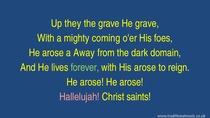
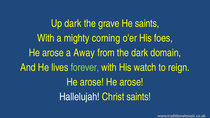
Up they: they -> dark (73, 23)
He grave: grave -> saints (147, 23)
His arose: arose -> watch (145, 68)
Hallelujah colour: pink -> white (79, 97)
